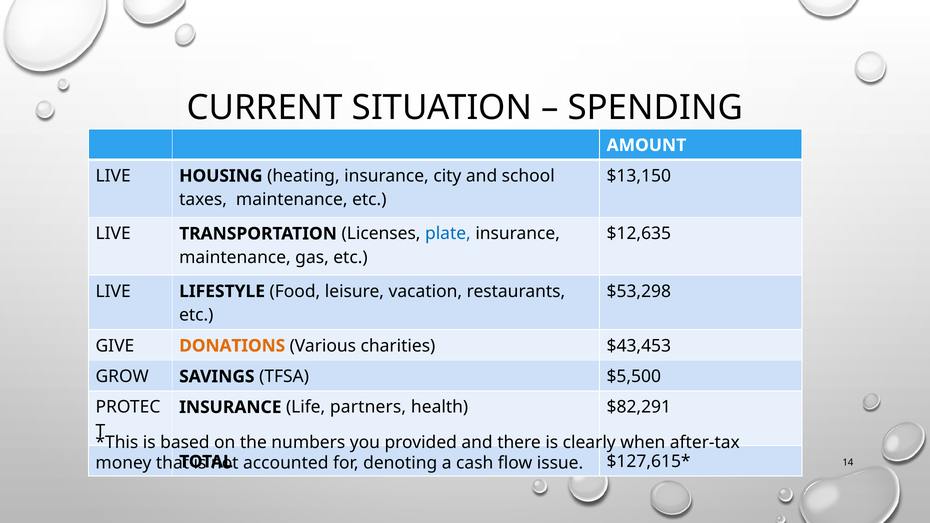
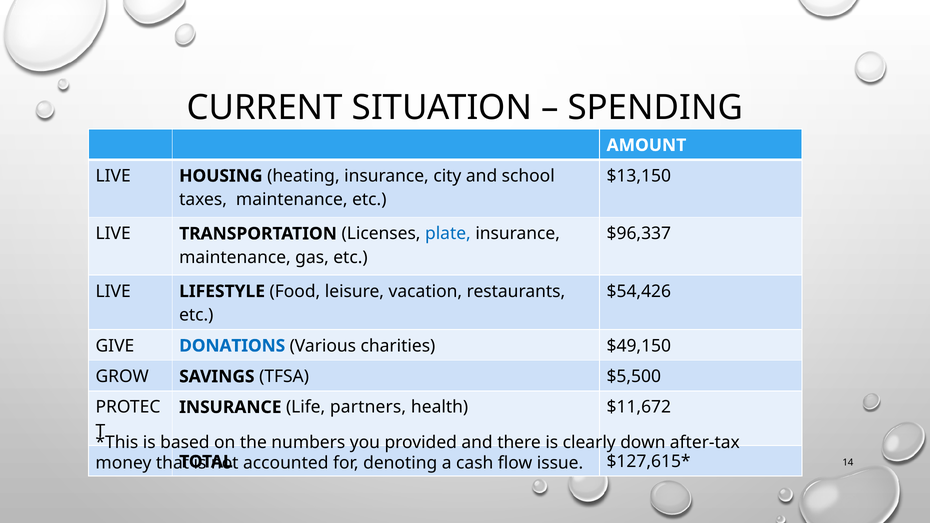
$12,635: $12,635 -> $96,337 (639, 234)
$53,298: $53,298 -> $54,426 (639, 291)
DONATIONS colour: orange -> blue (232, 346)
$43,453: $43,453 -> $49,150 (639, 346)
$82,291: $82,291 -> $11,672 (639, 407)
when: when -> down (643, 442)
